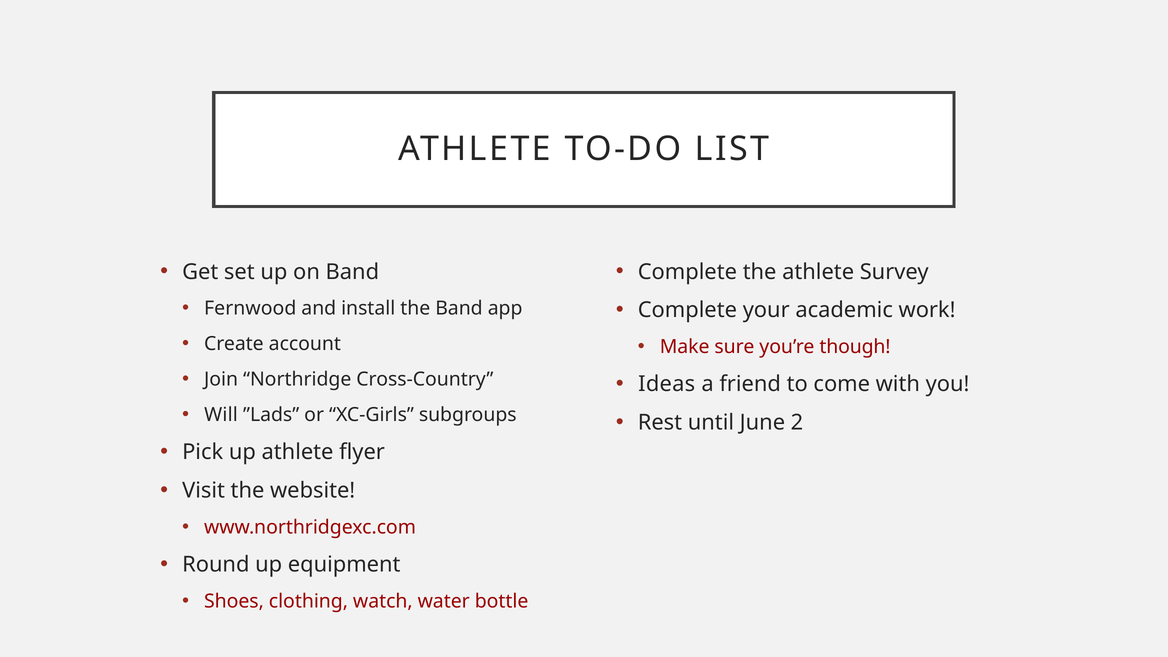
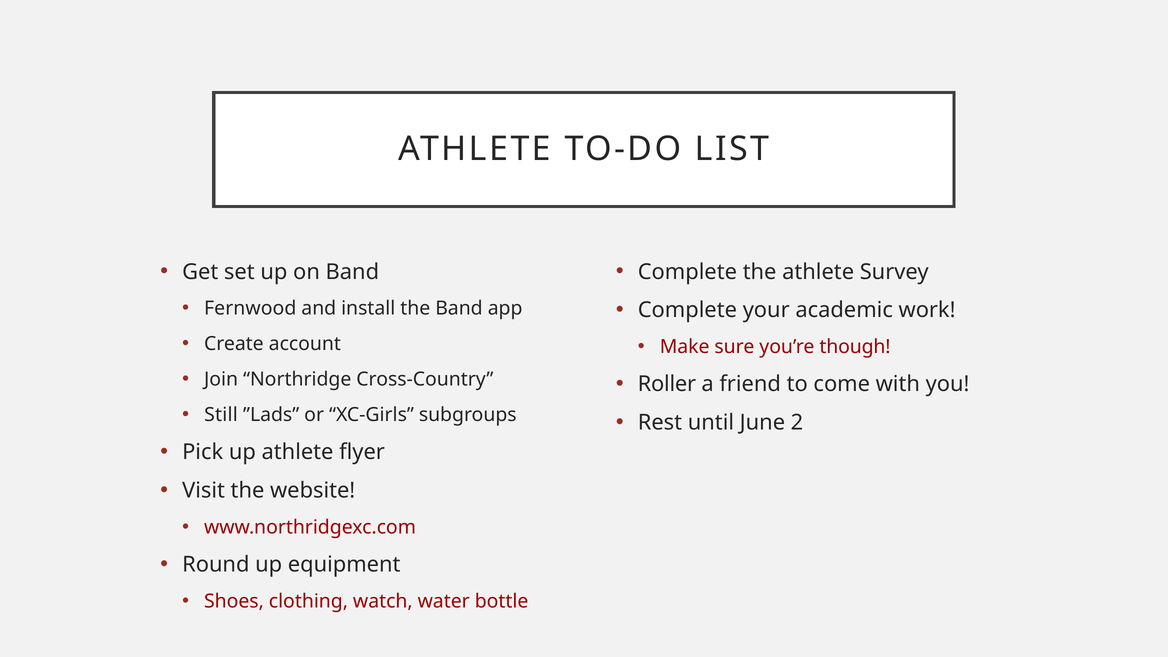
Ideas: Ideas -> Roller (667, 384)
Will: Will -> Still (221, 415)
